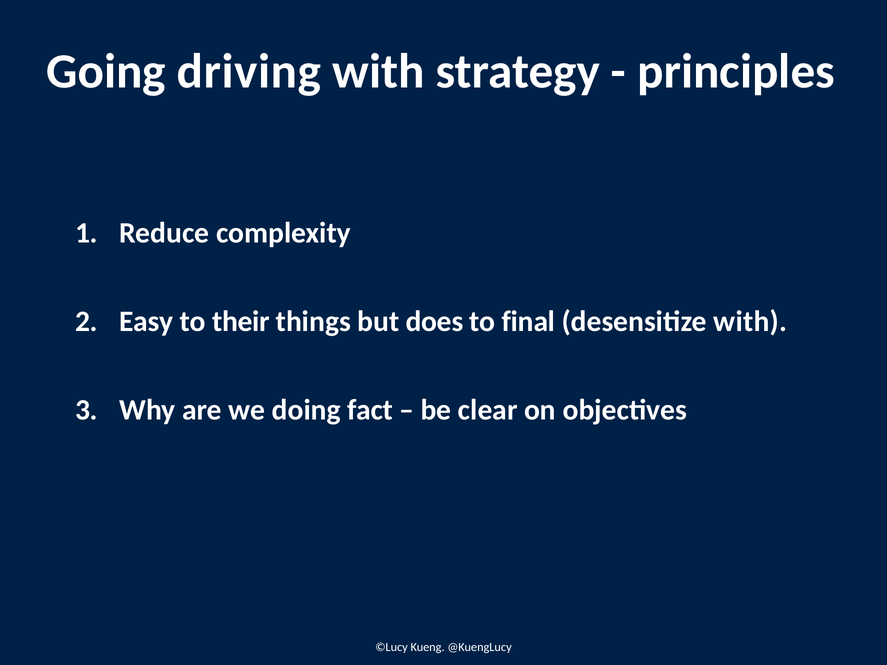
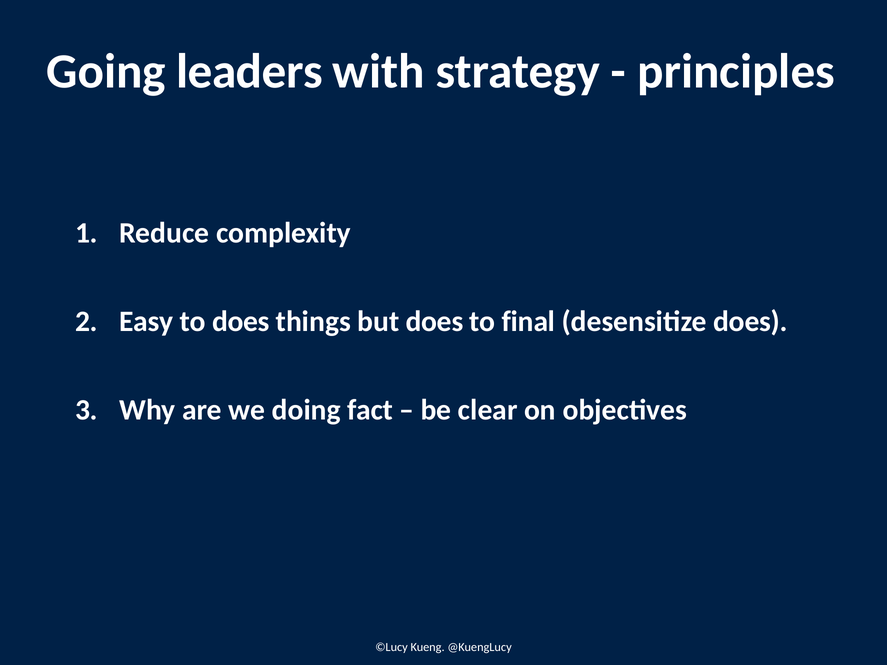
driving: driving -> leaders (249, 71)
to their: their -> does (241, 322)
desensitize with: with -> does (751, 322)
